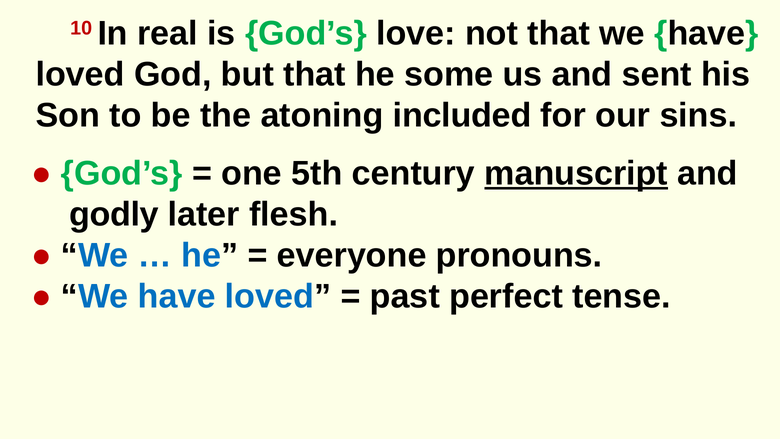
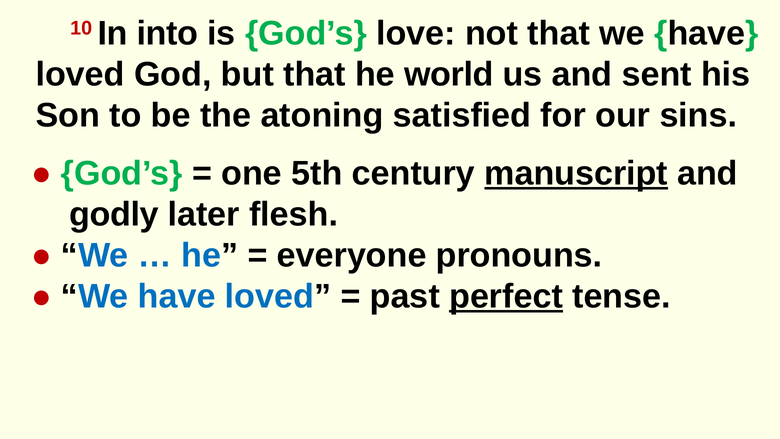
real: real -> into (168, 34)
some: some -> world (449, 75)
included: included -> satisfied (462, 116)
perfect underline: none -> present (506, 296)
